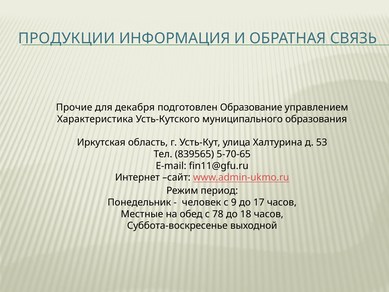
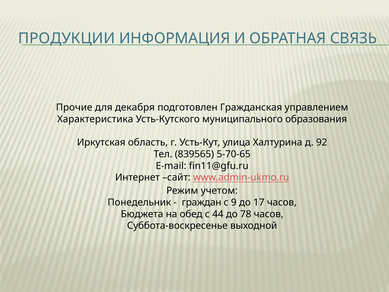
Образование: Образование -> Гражданская (251, 107)
53: 53 -> 92 (322, 142)
период: период -> учетом (219, 191)
человек: человек -> граждан (202, 202)
Местные: Местные -> Бюджета (142, 214)
78: 78 -> 44 (218, 214)
18: 18 -> 78 (246, 214)
